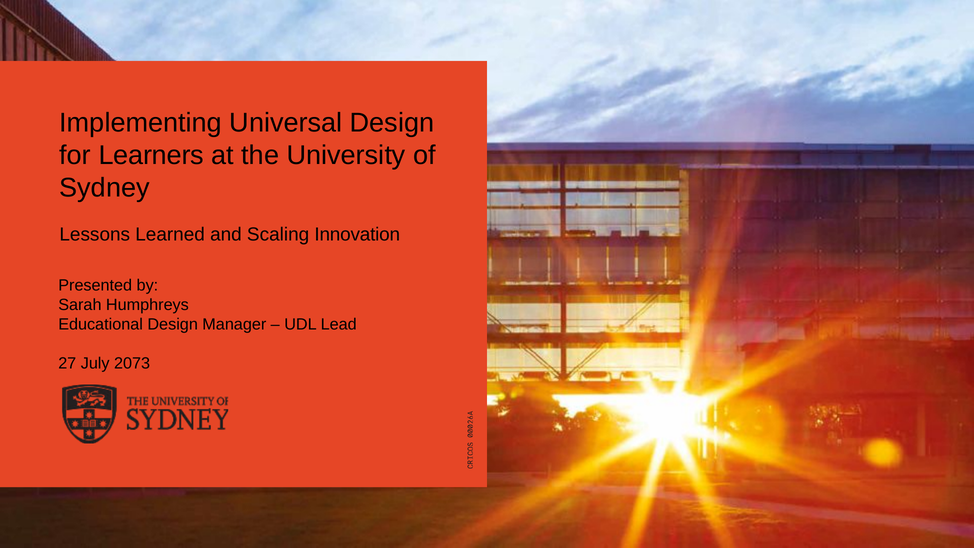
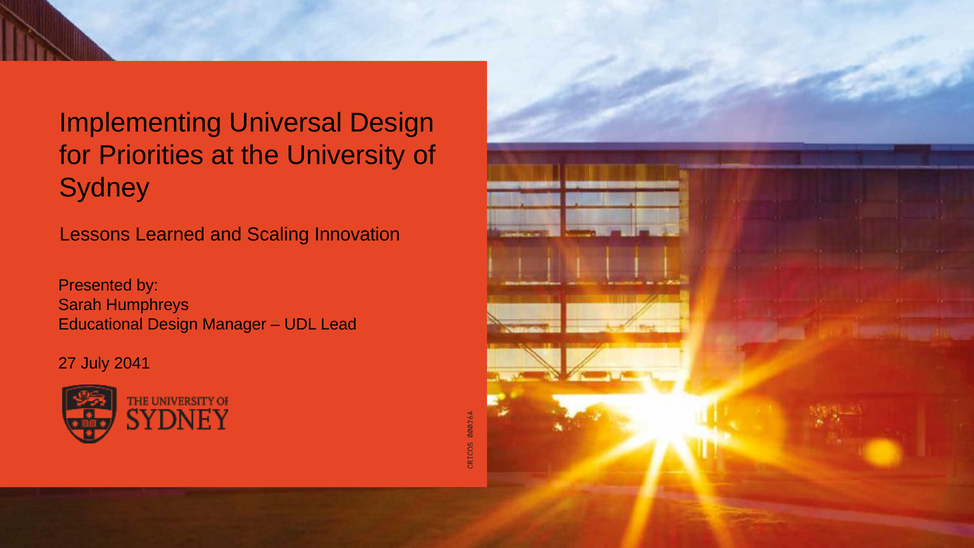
Learners: Learners -> Priorities (151, 155)
2073: 2073 -> 2041 (132, 363)
